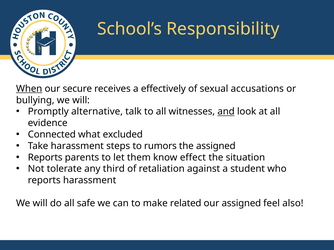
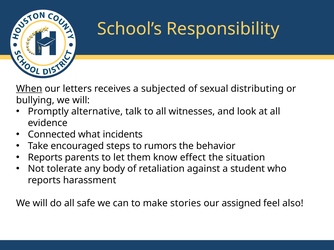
secure: secure -> letters (77, 89)
effectively: effectively -> subjected (163, 89)
accusations: accusations -> distributing (257, 89)
and underline: present -> none (226, 112)
excluded: excluded -> incidents (123, 135)
Take harassment: harassment -> encouraged (77, 146)
the assigned: assigned -> behavior (216, 146)
third: third -> body (114, 169)
related: related -> stories (186, 204)
